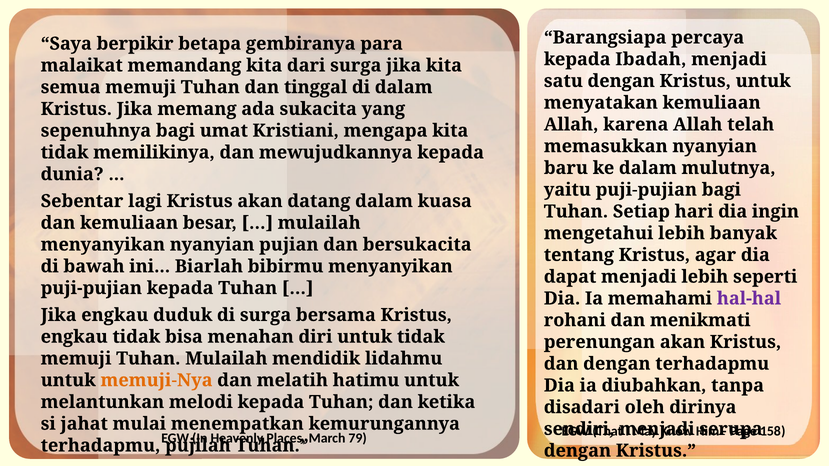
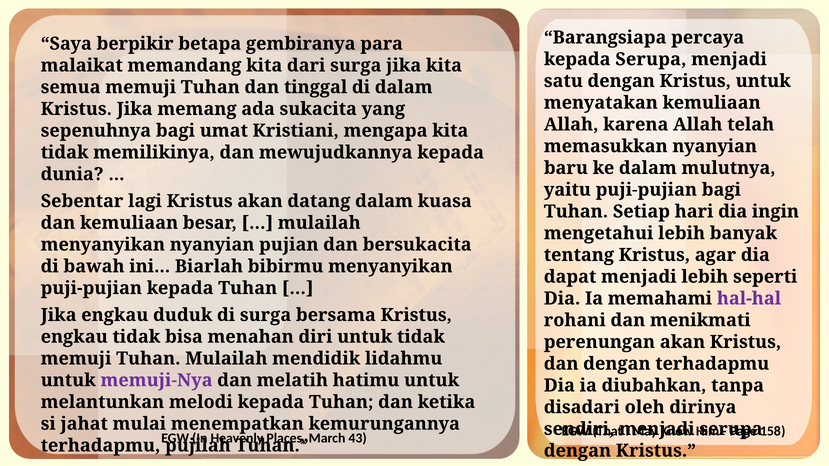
kepada Ibadah: Ibadah -> Serupa (651, 59)
memuji-Nya colour: orange -> purple (157, 380)
79: 79 -> 43 (358, 439)
